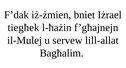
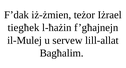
bniet: bniet -> teżor (84, 15)
